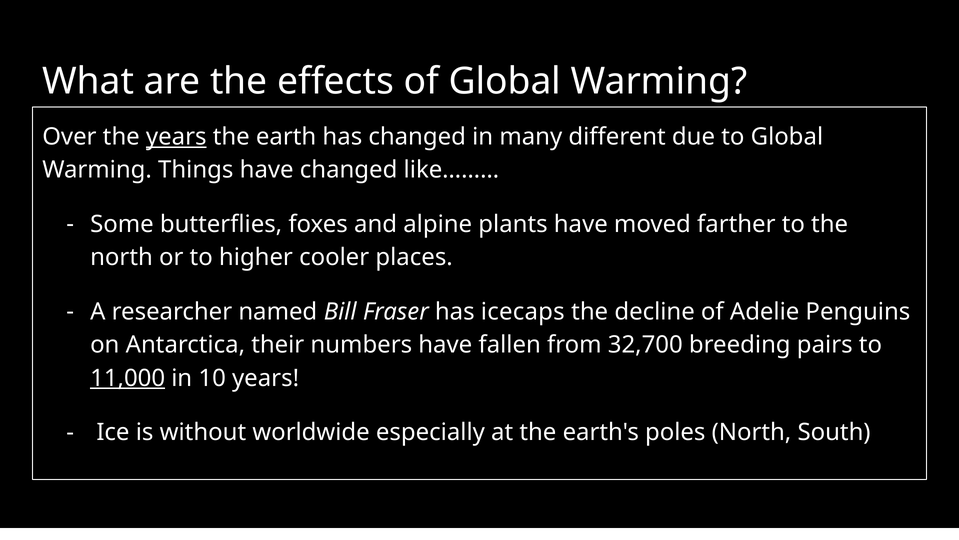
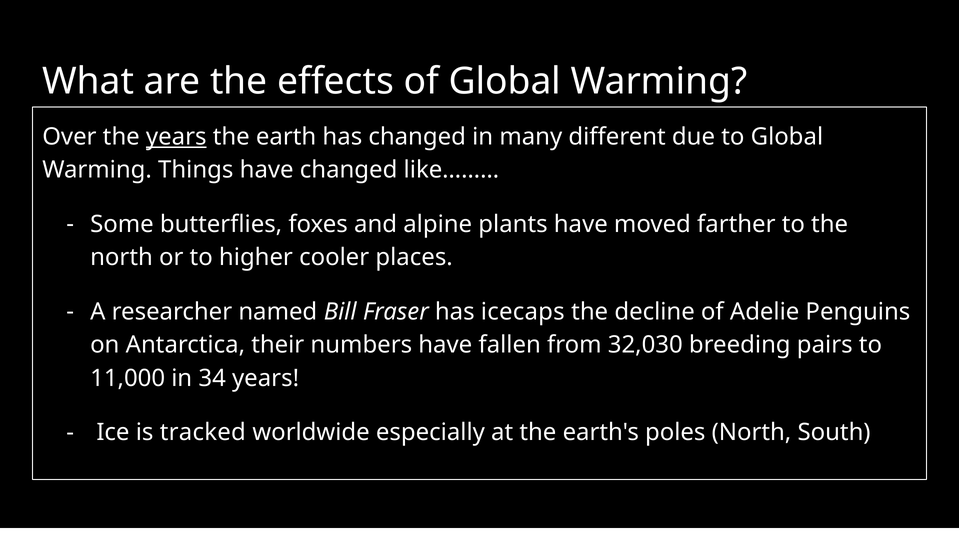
32,700: 32,700 -> 32,030 (645, 345)
11,000 underline: present -> none (128, 378)
10: 10 -> 34 (212, 378)
without: without -> tracked (203, 432)
